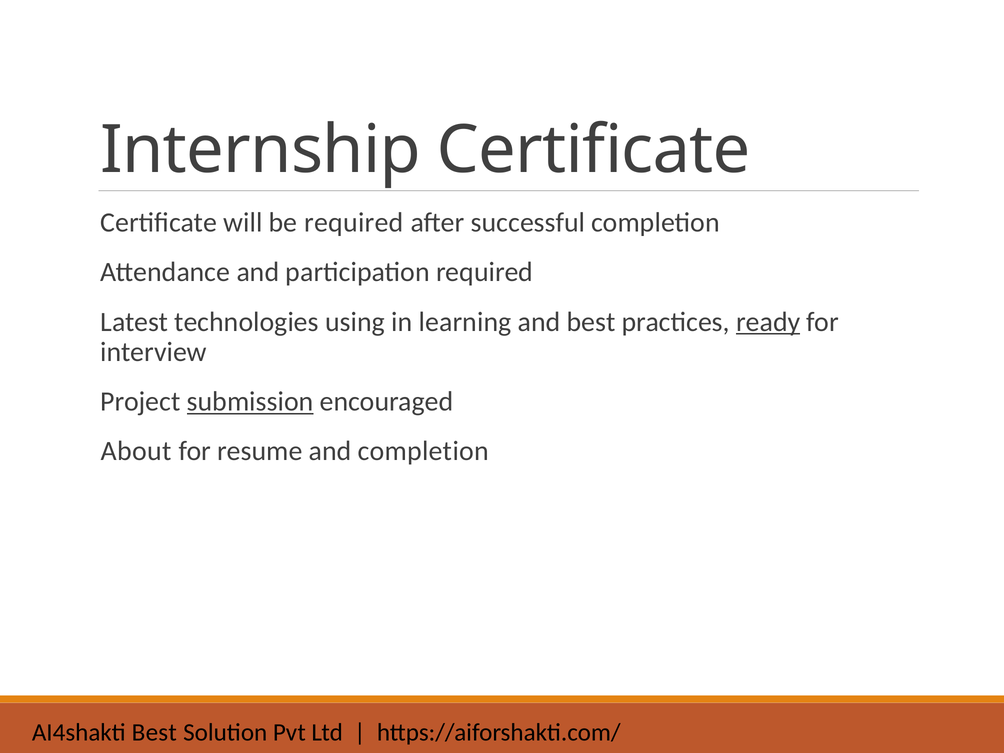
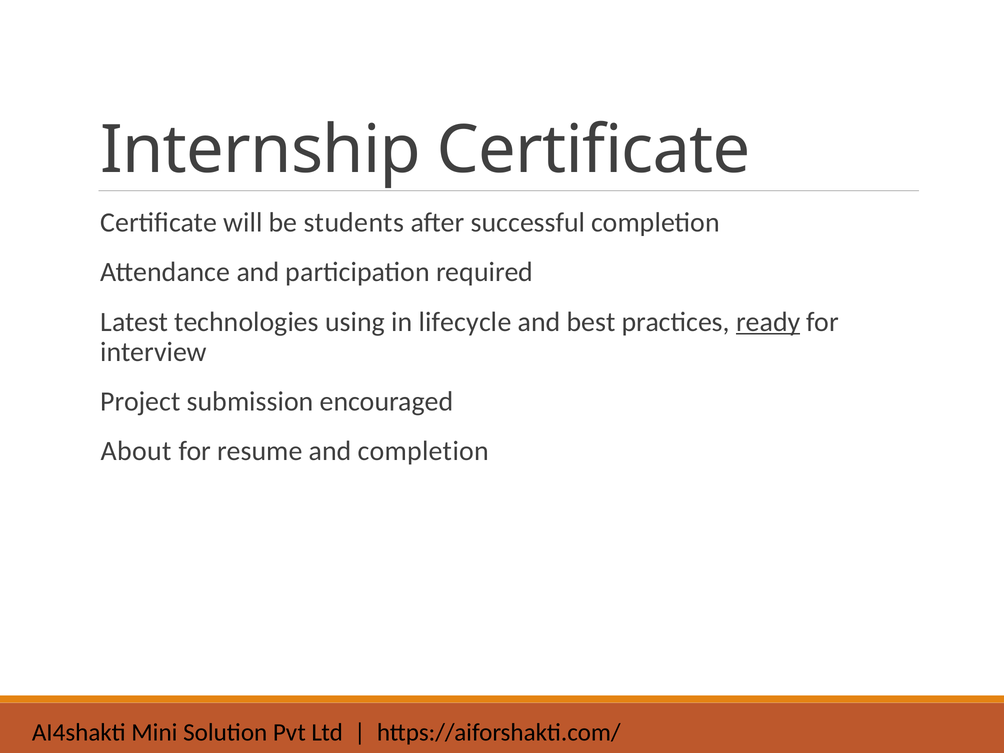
be required: required -> students (354, 223)
learning: learning -> lifecycle (465, 322)
submission underline: present -> none (250, 402)
AI4shakti Best: Best -> Mini (154, 732)
